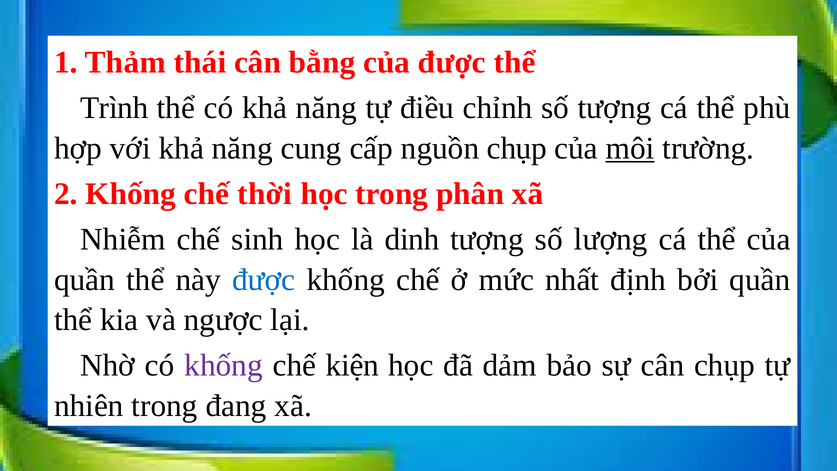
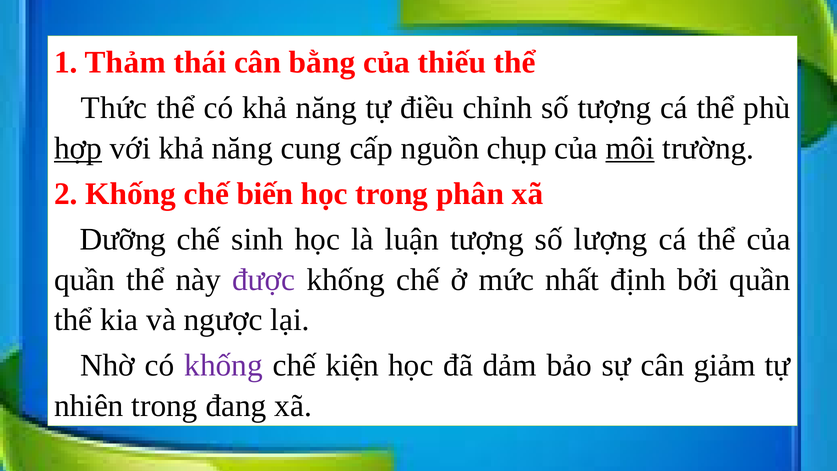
của được: được -> thiếu (452, 62)
Trình: Trình -> Thức (114, 108)
hợp underline: none -> present (78, 148)
thời: thời -> biến (265, 194)
Nhiễm: Nhiễm -> Dưỡng (123, 239)
dinh: dinh -> luận (412, 239)
được colour: blue -> purple (264, 280)
cân chụp: chụp -> giảm (725, 365)
